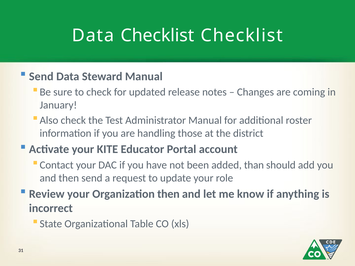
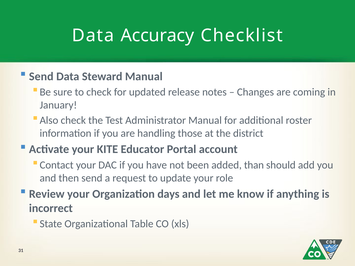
Data Checklist: Checklist -> Accuracy (157, 36)
Organization then: then -> days (168, 194)
